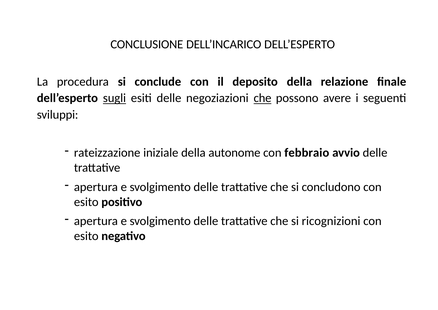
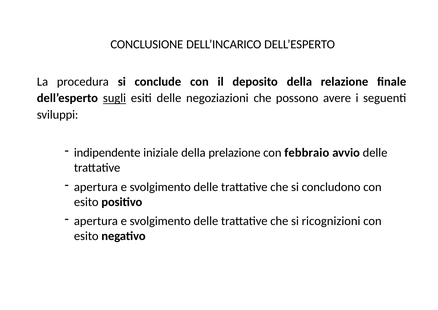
che underline: present -> none (263, 98)
rateizzazione: rateizzazione -> indipendente (107, 153)
autonome: autonome -> prelazione (234, 153)
